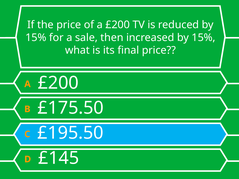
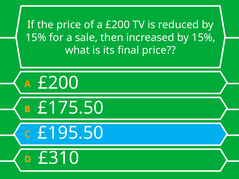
£145: £145 -> £310 (59, 158)
